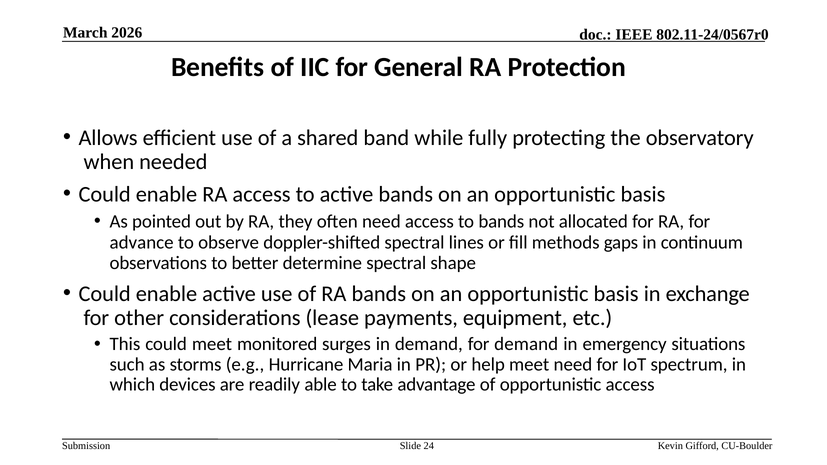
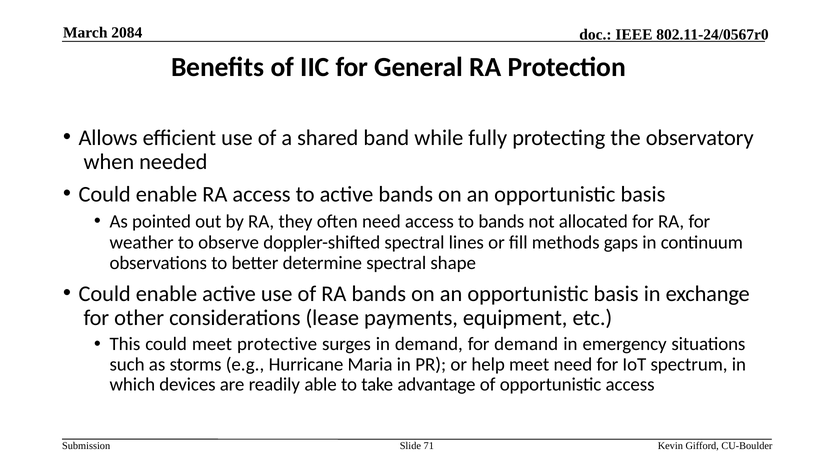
2026: 2026 -> 2084 (127, 33)
advance: advance -> weather (142, 242)
monitored: monitored -> protective (277, 344)
24: 24 -> 71 (429, 446)
